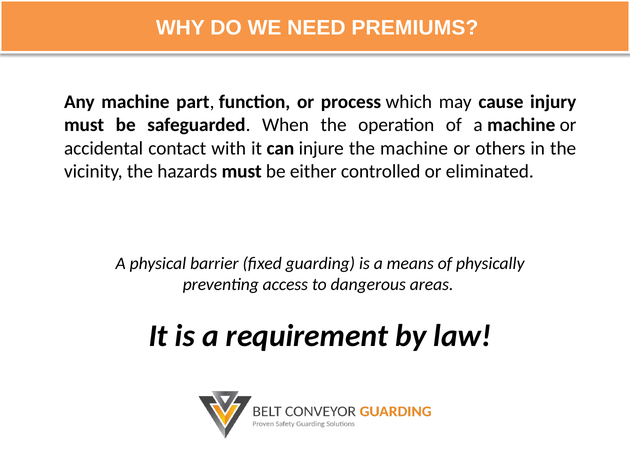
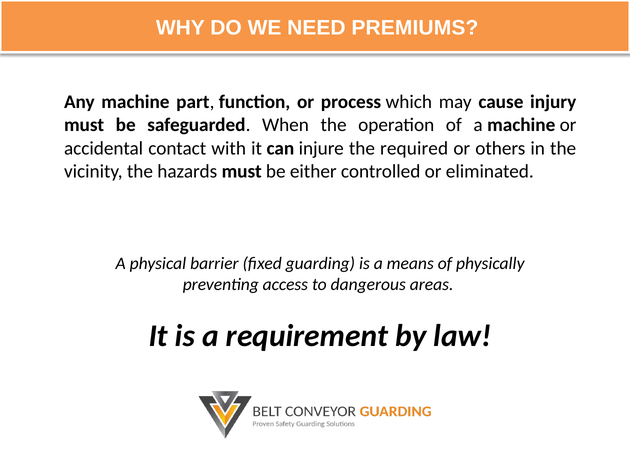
the machine: machine -> required (414, 148)
